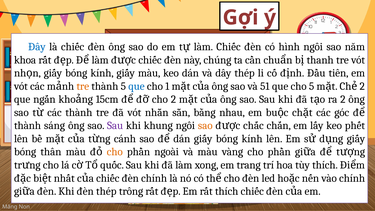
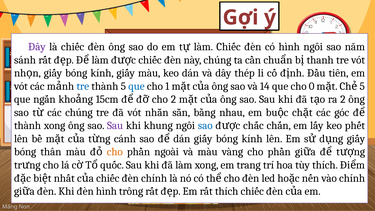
Đây colour: blue -> purple (37, 47)
khoa: khoa -> sánh (25, 60)
tre colour: orange -> blue (83, 86)
51: 51 -> 14 (265, 86)
cho 5: 5 -> 0 (312, 86)
2: 2 -> 5 (362, 86)
các thành: thành -> chúng (79, 112)
thành sáng: sáng -> xong (55, 126)
sao colour: orange -> blue (205, 126)
đèn thép: thép -> hình (106, 191)
